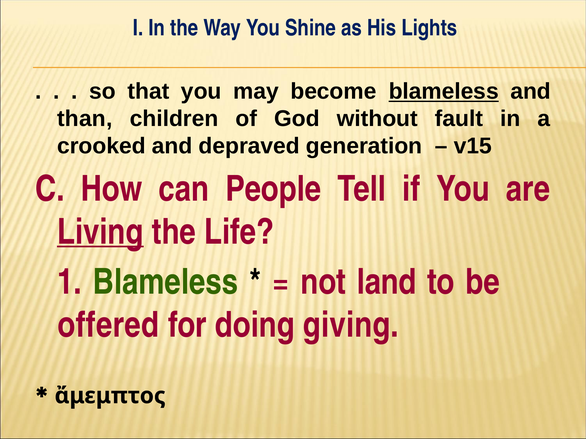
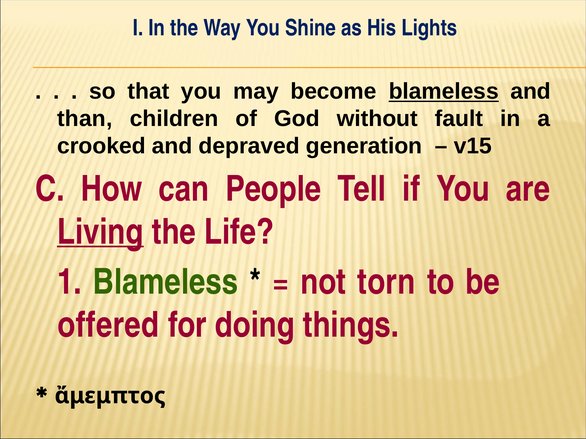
land: land -> torn (386, 282)
giving: giving -> things (351, 325)
